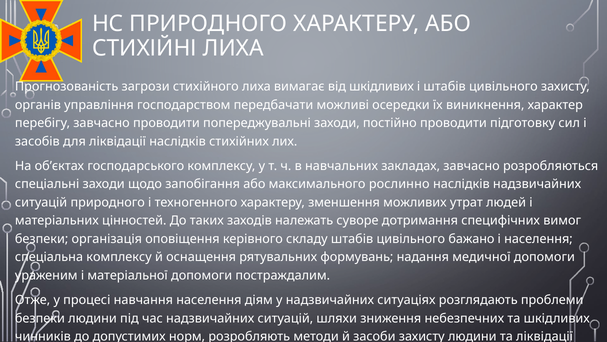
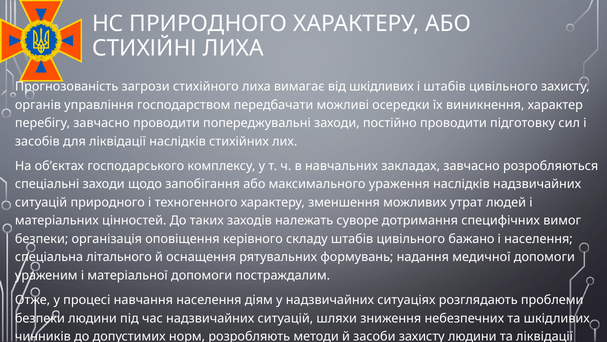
рослинно: рослинно -> ураження (399, 184)
спеціальна комплексу: комплексу -> літального (119, 257)
